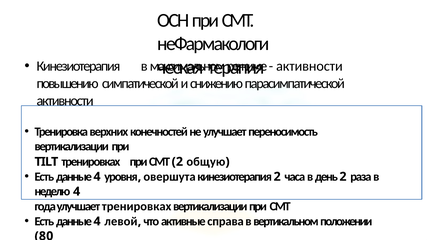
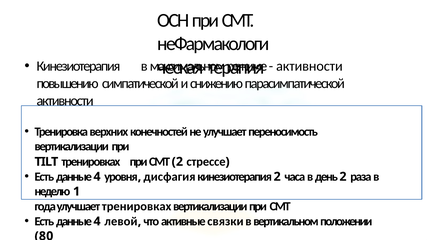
общую: общую -> стрессе (206, 162)
овершута: овершута -> дисфагия (169, 177)
неделю 4: 4 -> 1 (77, 192)
справа: справа -> связки (225, 221)
